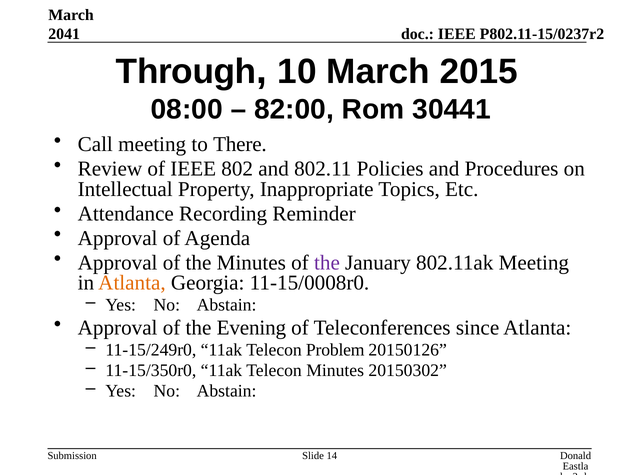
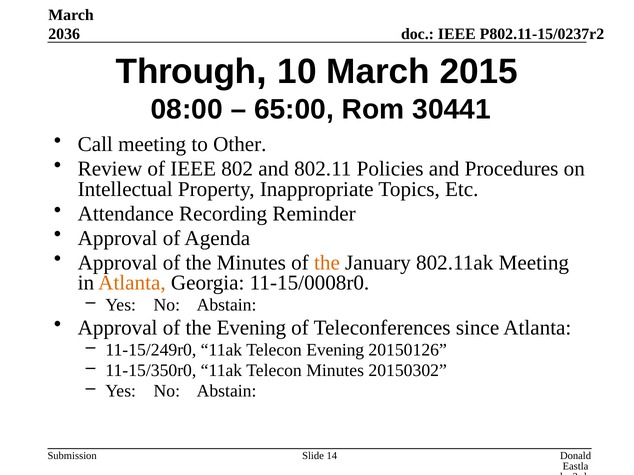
2041: 2041 -> 2036 (64, 34)
82:00: 82:00 -> 65:00 (294, 110)
There: There -> Other (240, 145)
the colour: purple -> orange (327, 263)
Telecon Problem: Problem -> Evening (335, 350)
